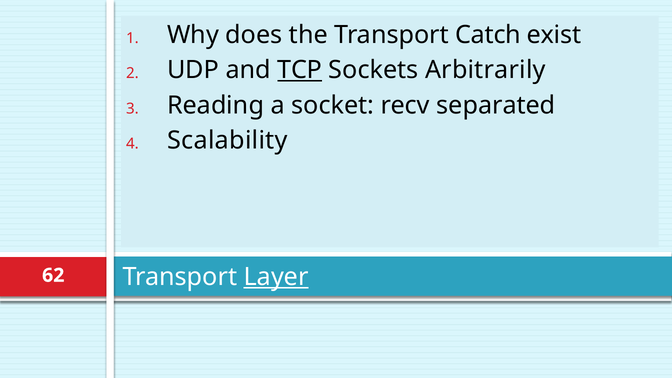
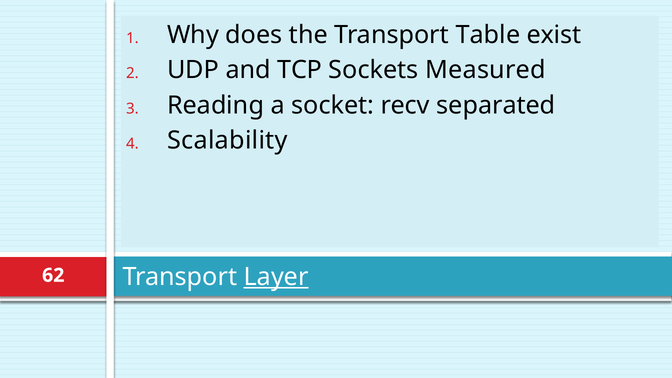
Catch: Catch -> Table (488, 35)
TCP underline: present -> none (300, 70)
Arbitrarily: Arbitrarily -> Measured (485, 70)
